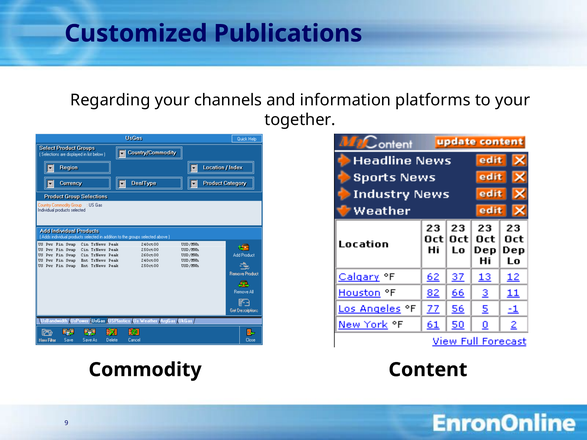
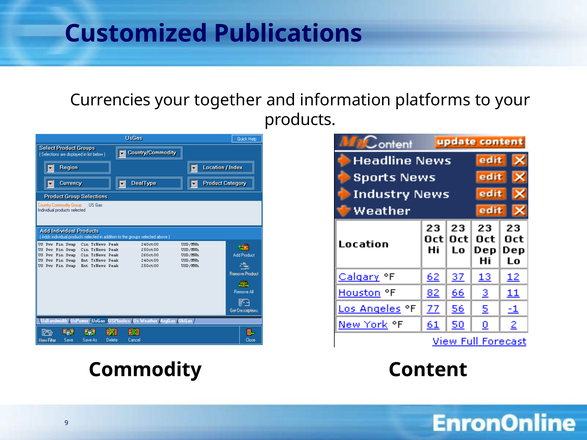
Regarding: Regarding -> Currencies (110, 100)
channels: channels -> together (228, 100)
together: together -> products (300, 120)
